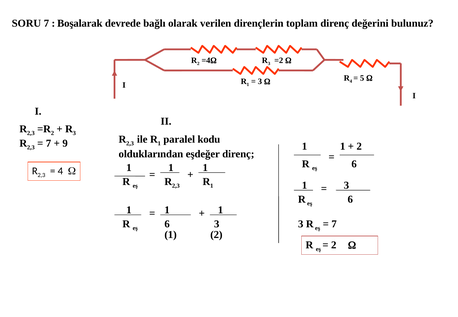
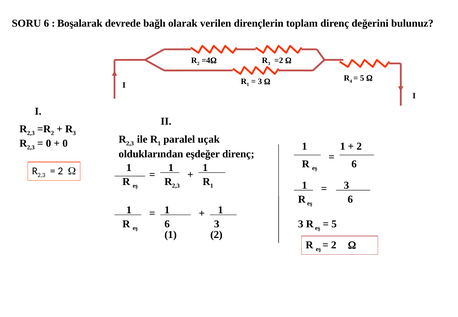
SORU 7: 7 -> 6 (46, 23)
kodu: kodu -> uçak (209, 140)
7: 7 -> 0 (49, 143)
9: 9 -> 0 (65, 143)
4: 4 -> 2 (60, 171)
7: 7 -> 5 (334, 224)
